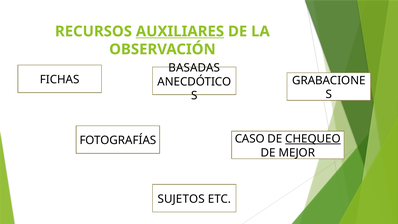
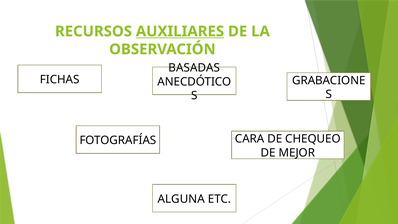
CASO: CASO -> CARA (250, 139)
CHEQUEO underline: present -> none (313, 139)
SUJETOS: SUJETOS -> ALGUNA (181, 199)
